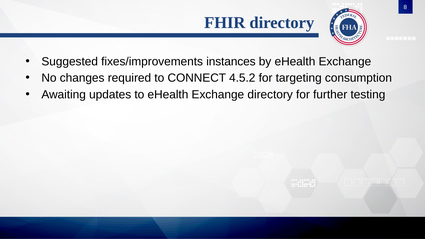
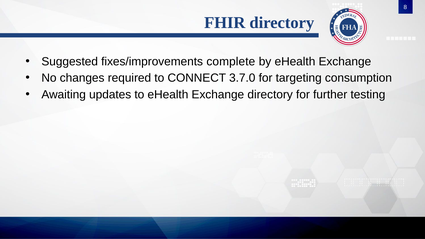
instances: instances -> complete (231, 61)
4.5.2: 4.5.2 -> 3.7.0 (242, 78)
